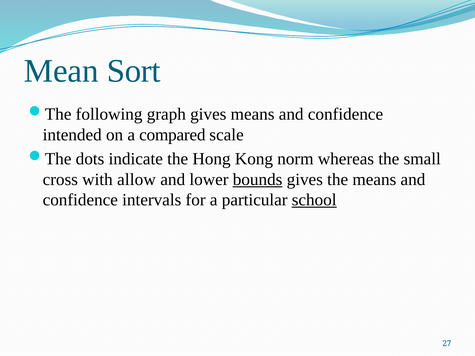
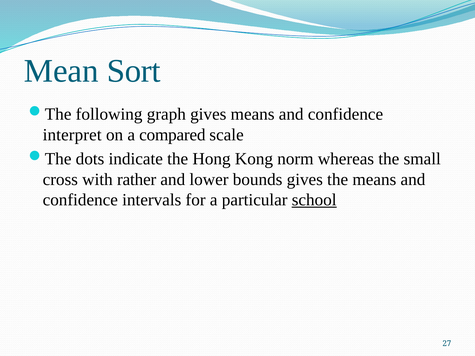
intended: intended -> interpret (72, 135)
allow: allow -> rather (137, 180)
bounds underline: present -> none (258, 180)
